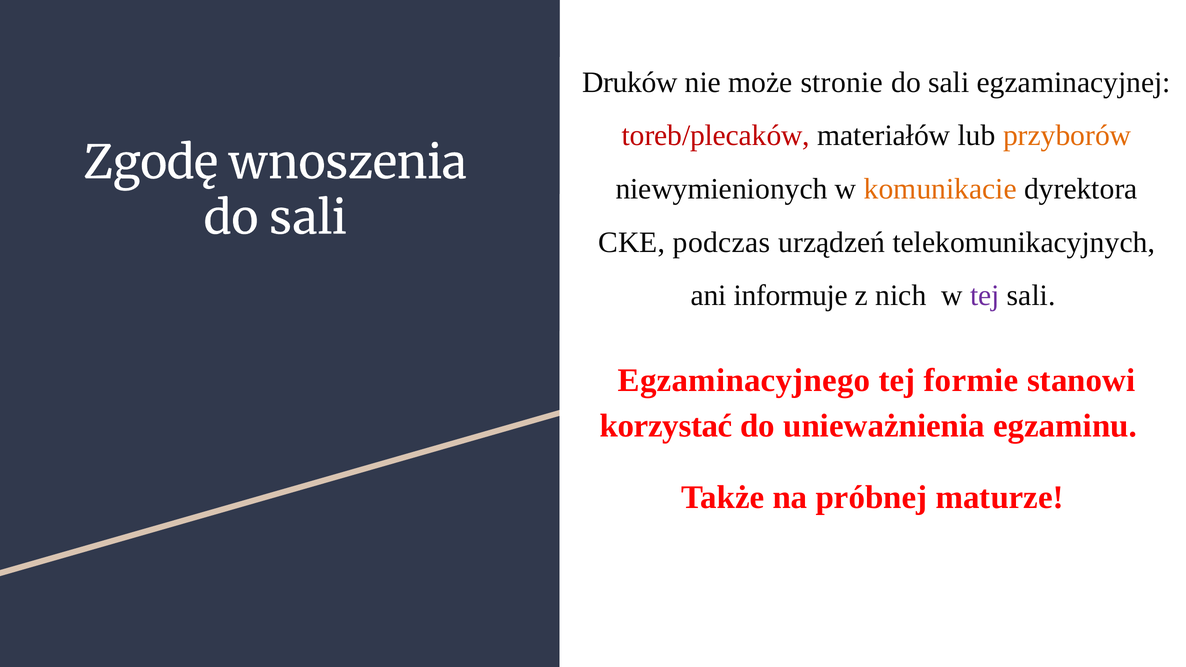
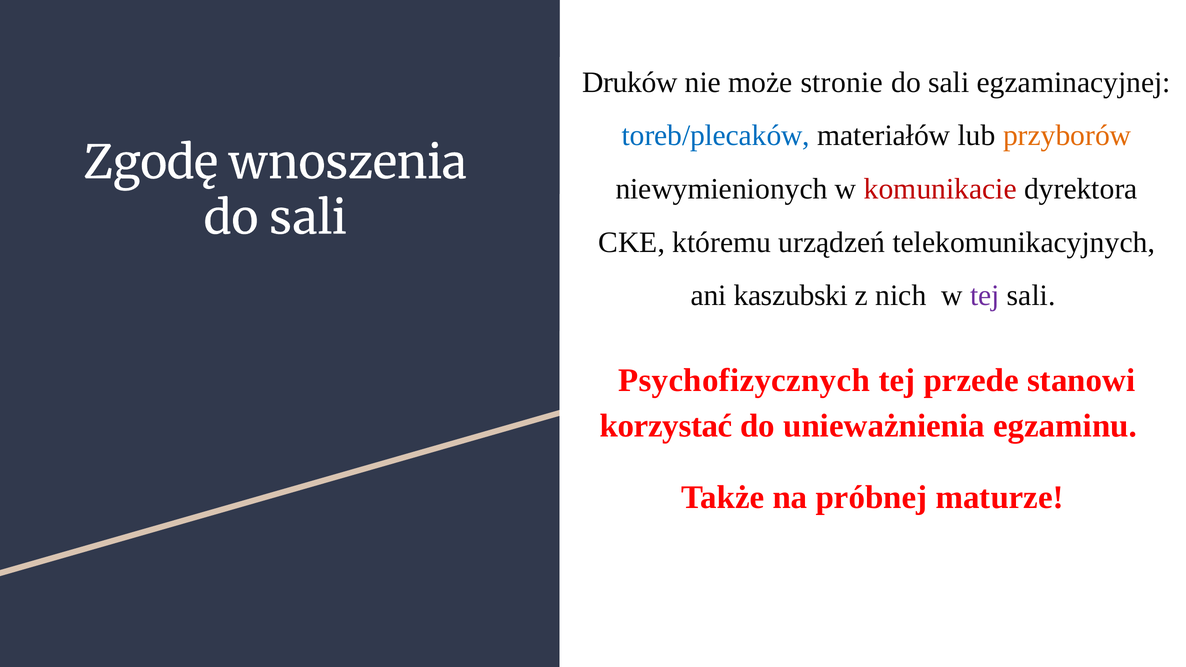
toreb/plecaków colour: red -> blue (716, 136)
komunikacie colour: orange -> red (940, 189)
podczas: podczas -> któremu (722, 242)
informuje: informuje -> kaszubski (791, 296)
Egzaminacyjnego: Egzaminacyjnego -> Psychofizycznych (744, 380)
formie: formie -> przede (971, 380)
